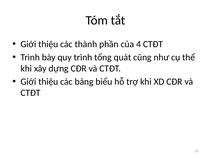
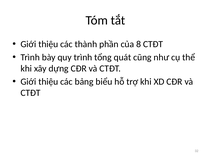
4: 4 -> 8 (139, 44)
